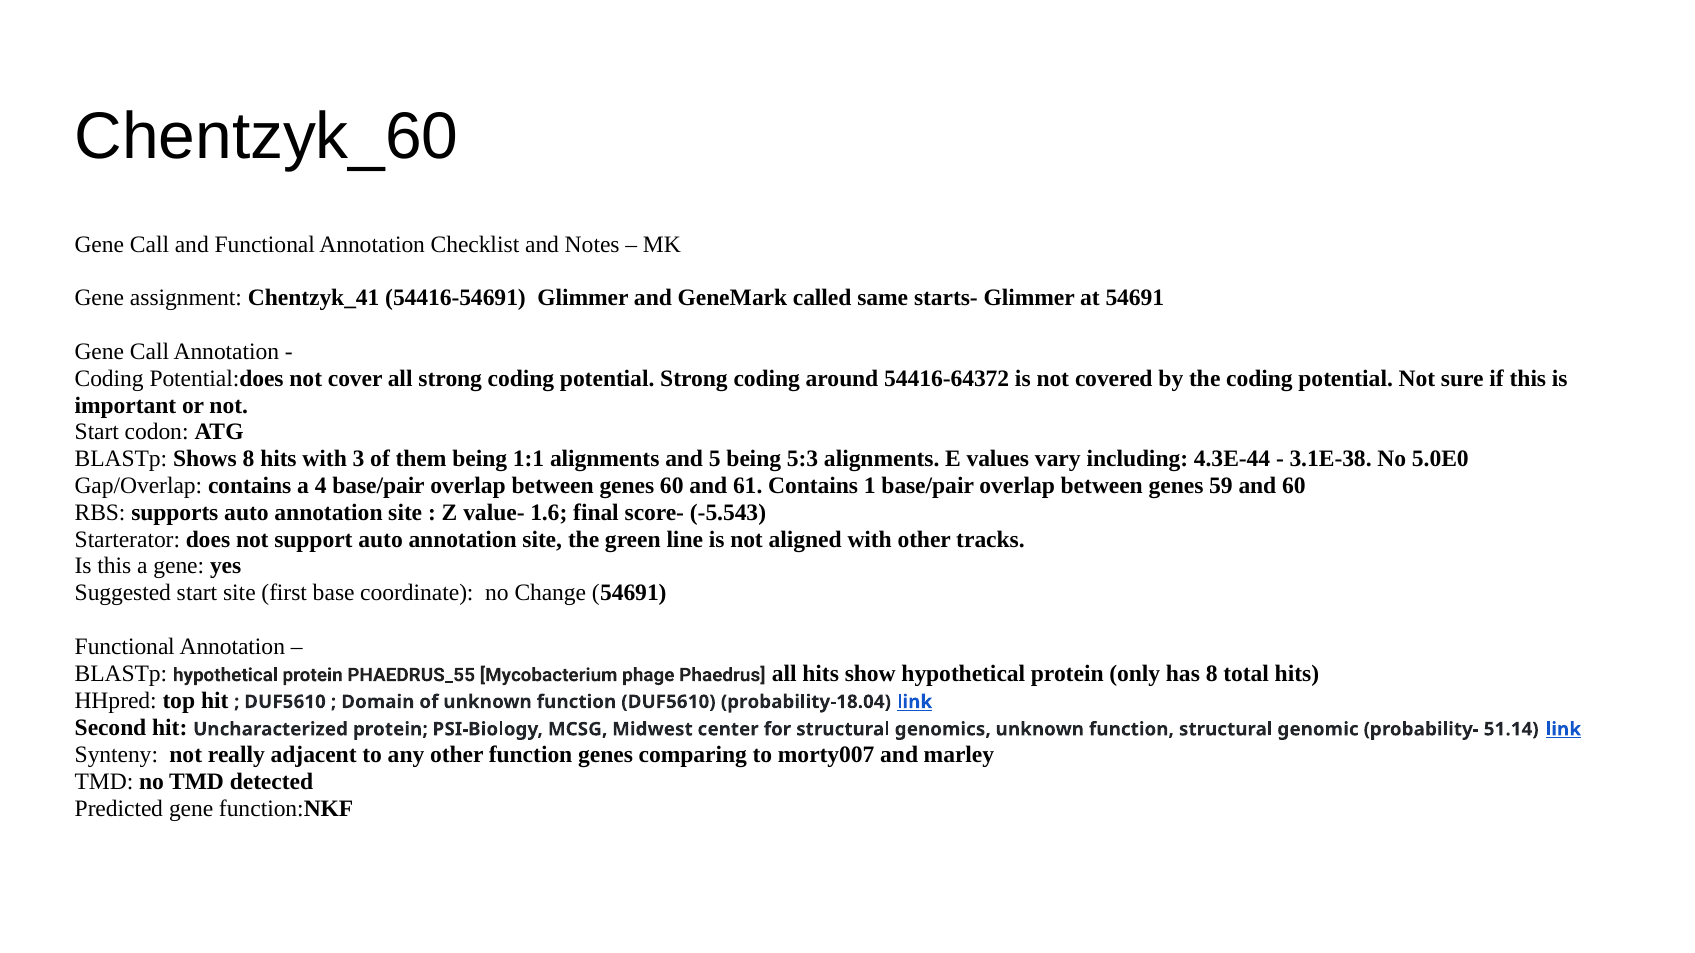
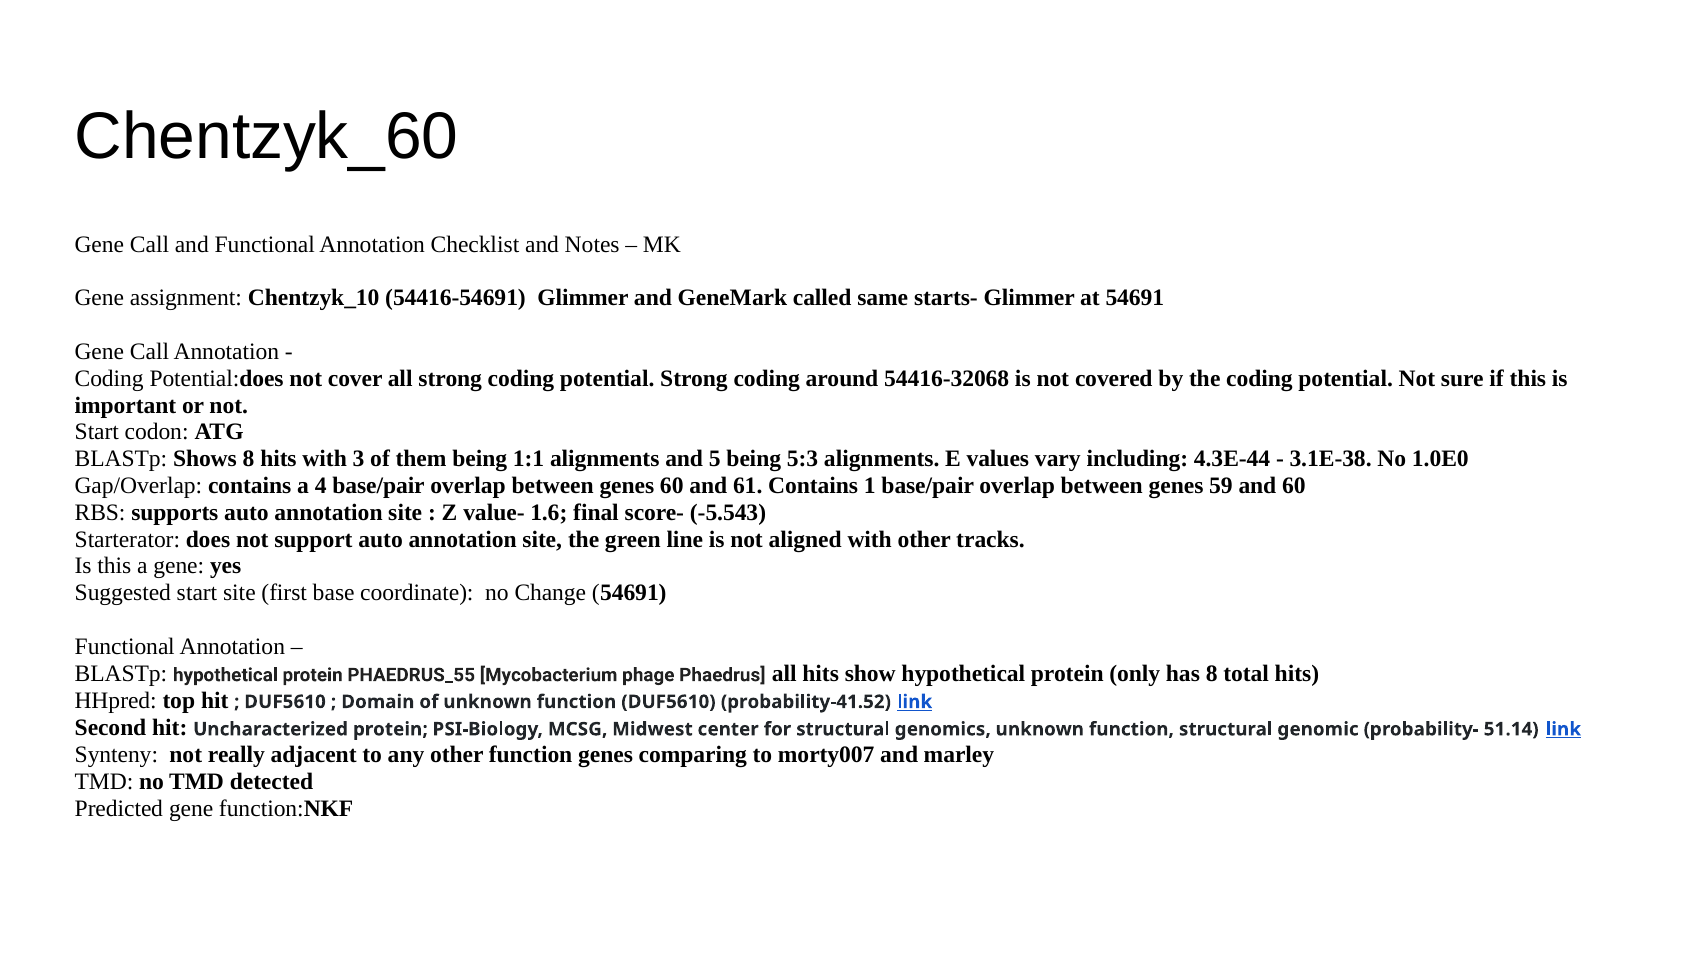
Chentzyk_41: Chentzyk_41 -> Chentzyk_10 (314, 298)
54416-64372: 54416-64372 -> 54416-32068 (947, 379)
5.0E0: 5.0E0 -> 1.0E0 (1440, 459)
probability-18.04: probability-18.04 -> probability-41.52 (806, 702)
